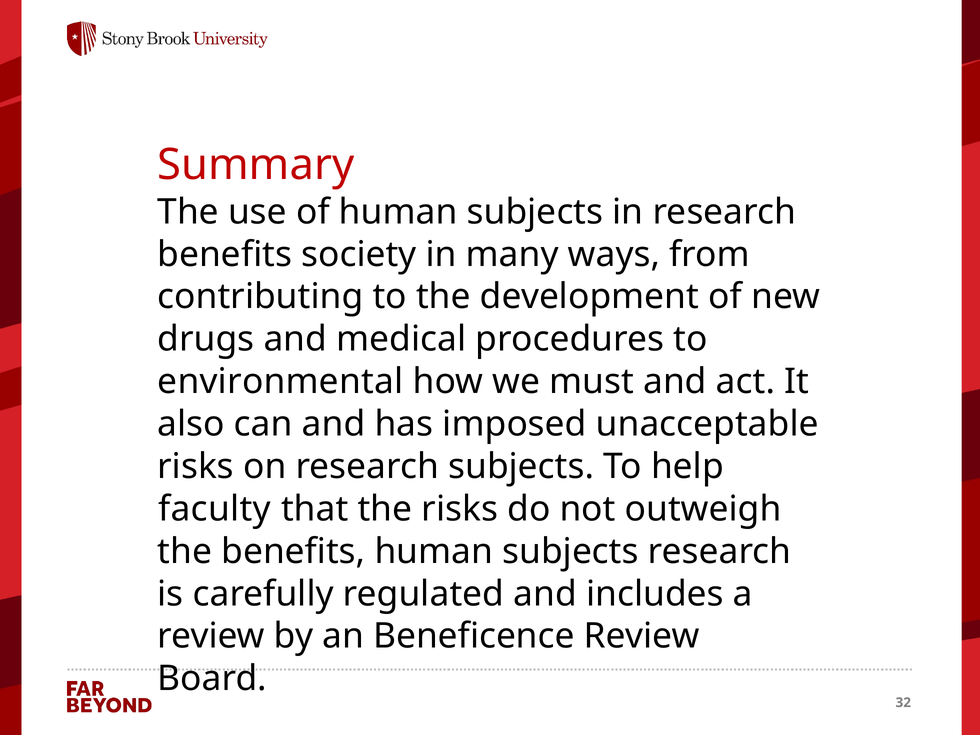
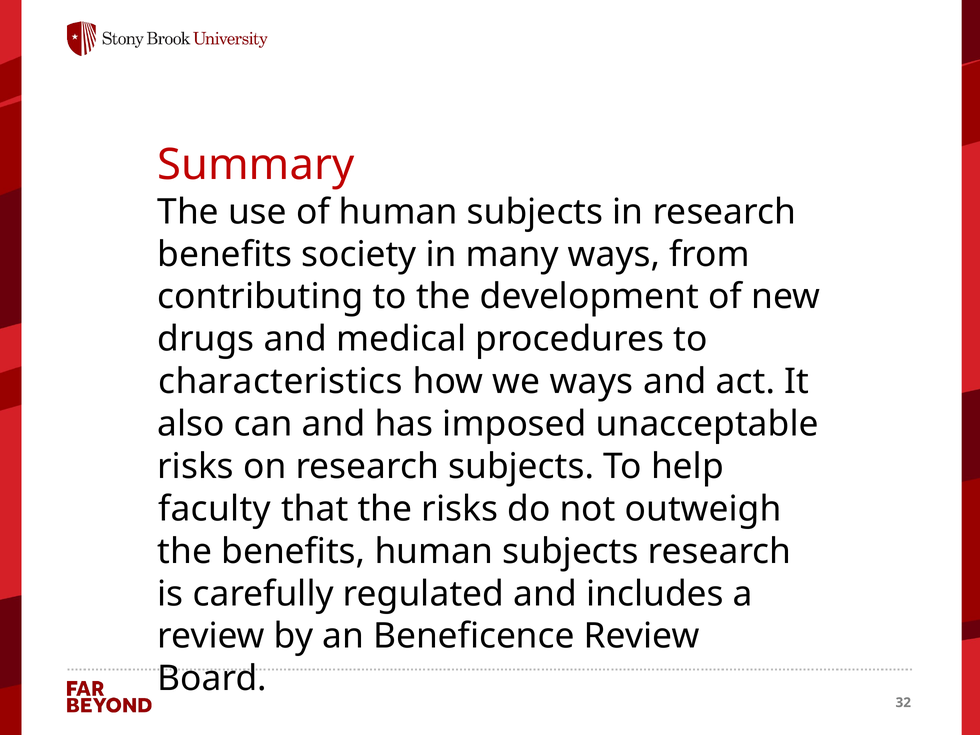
environmental: environmental -> characteristics (280, 382)
we must: must -> ways (592, 382)
